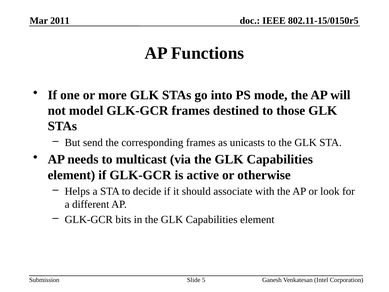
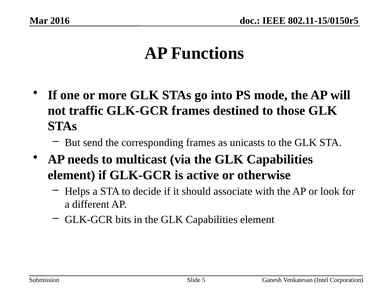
2011: 2011 -> 2016 (60, 21)
model: model -> traffic (86, 110)
